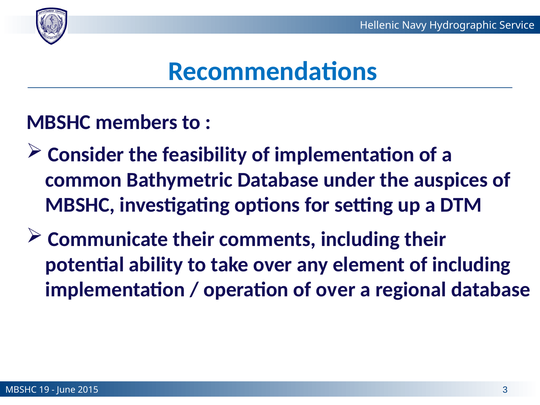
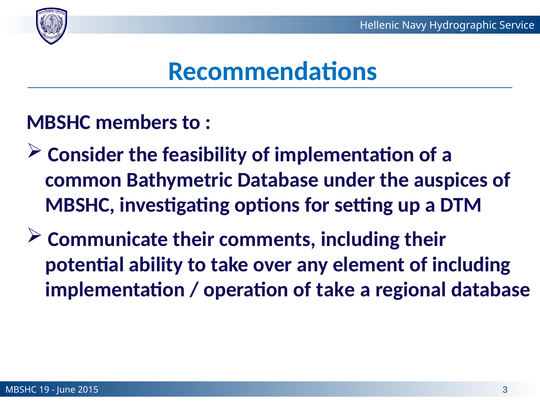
of over: over -> take (336, 290)
